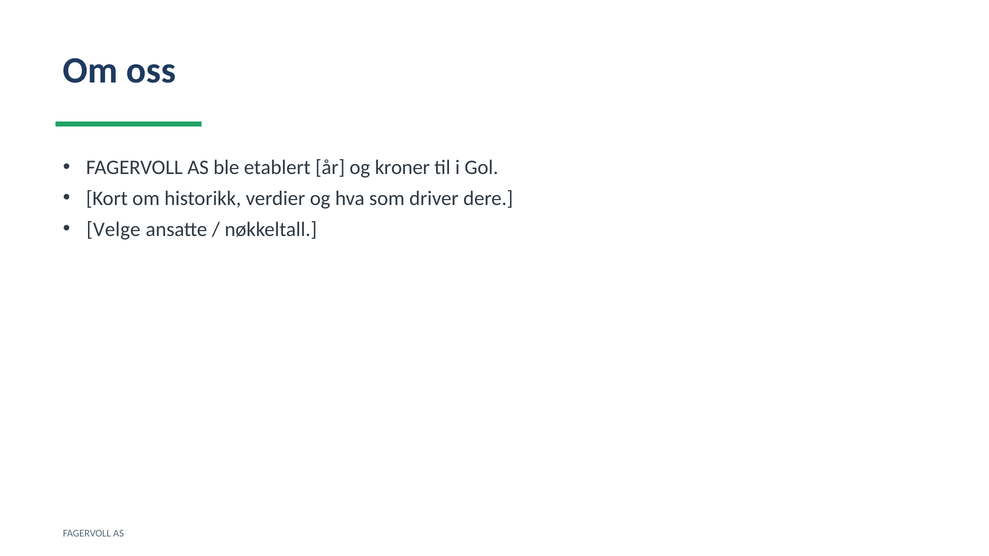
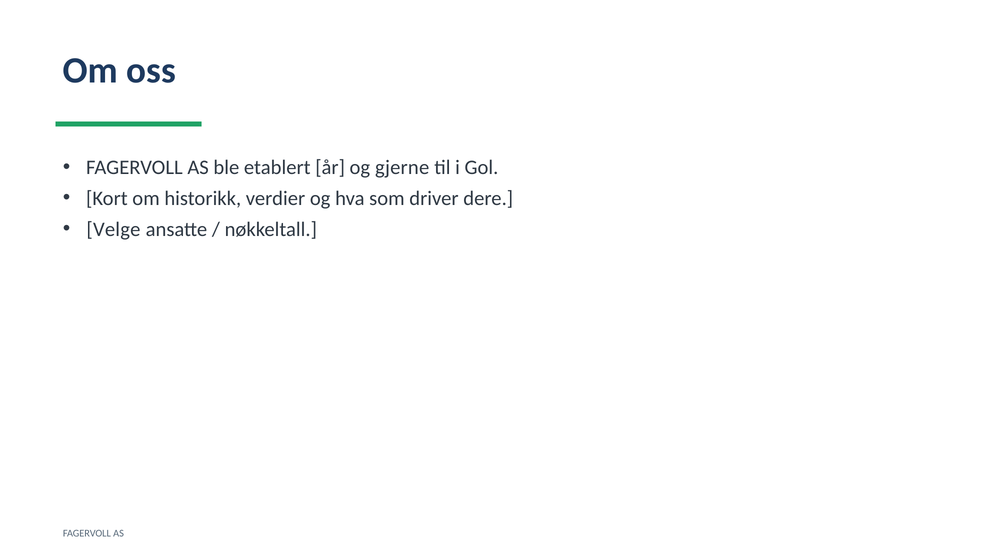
kroner: kroner -> gjerne (402, 168)
